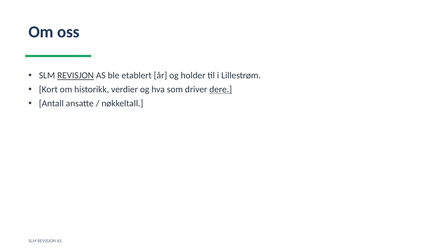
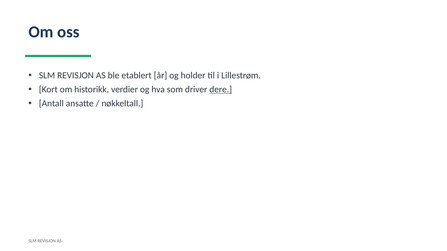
REVISJON underline: present -> none (76, 76)
